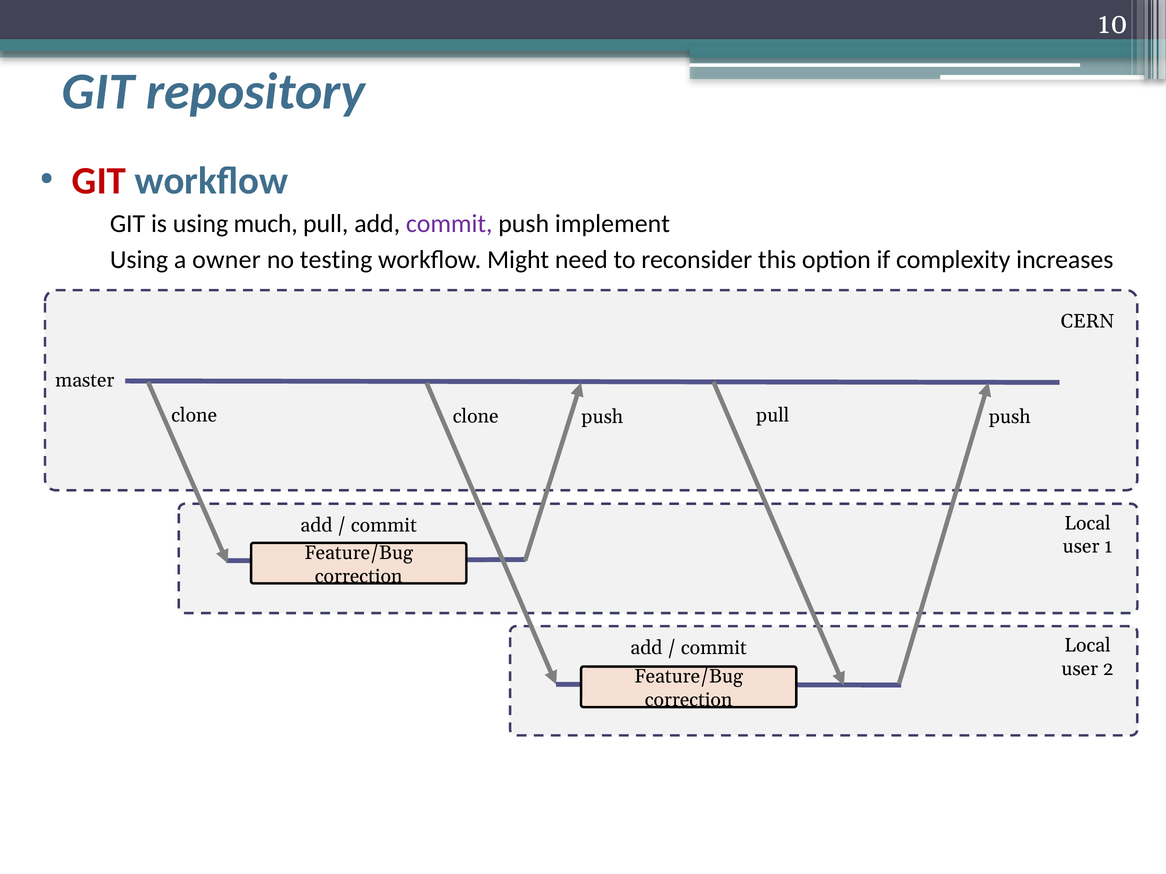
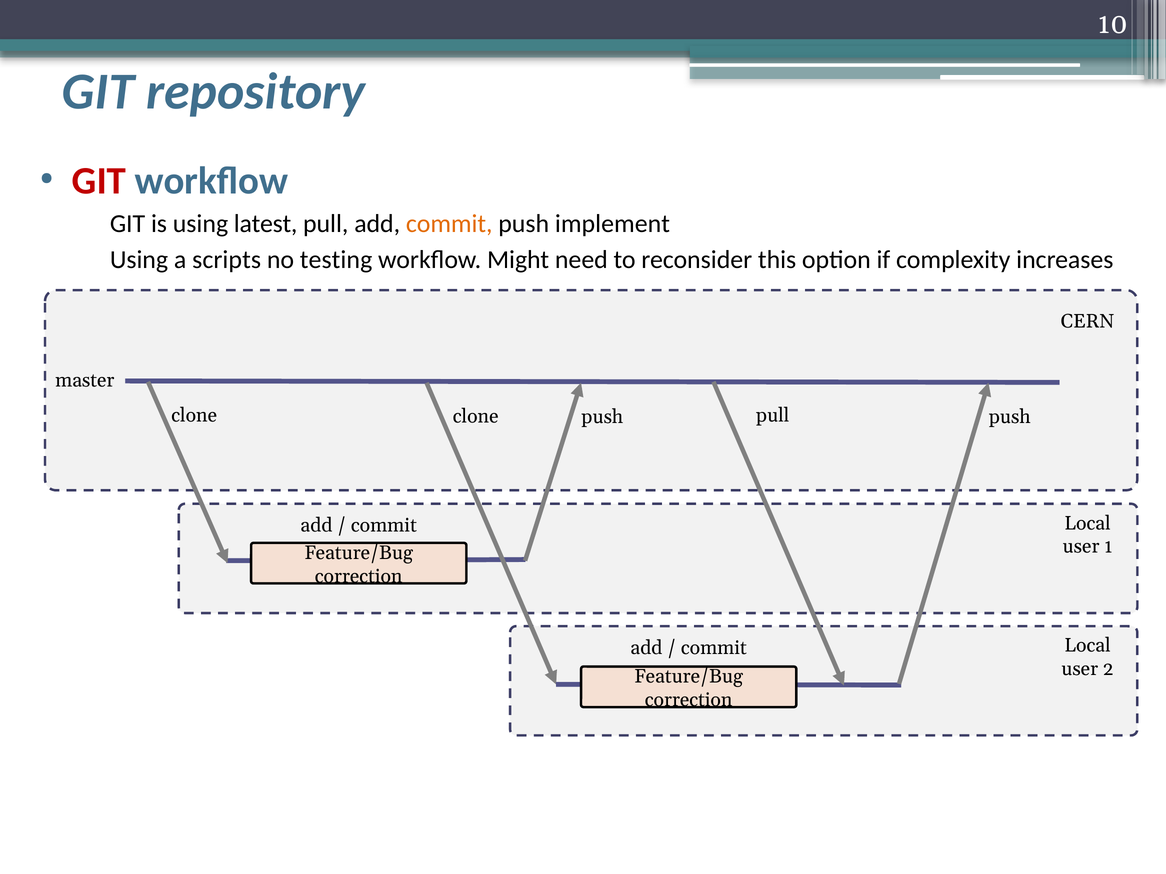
much: much -> latest (266, 224)
commit colour: purple -> orange (449, 224)
owner: owner -> scripts (227, 260)
